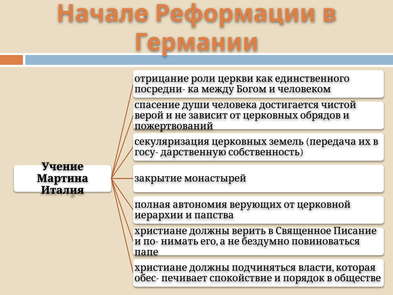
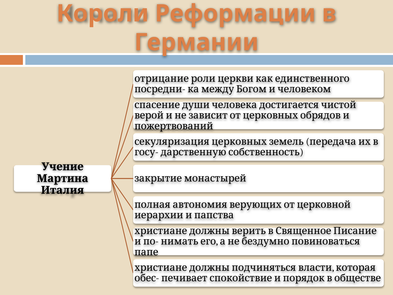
Начале: Начале -> Короли (103, 13)
